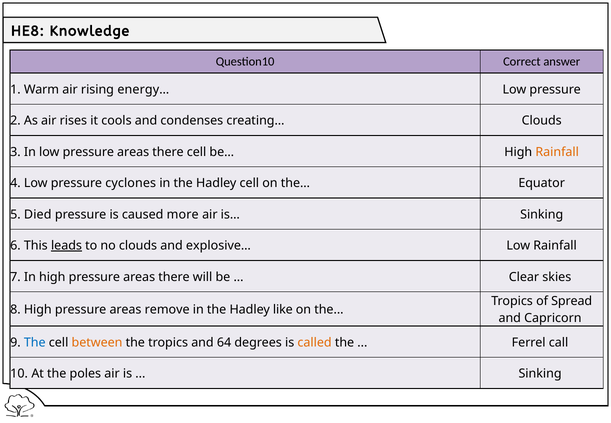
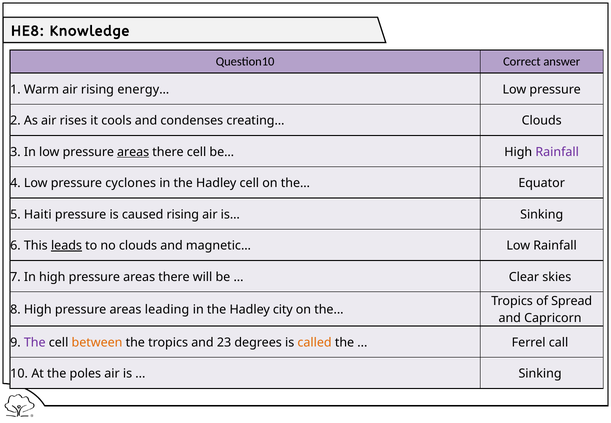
areas underline: none -> present (133, 152)
Rainfall colour: orange -> purple (557, 152)
Died: Died -> Haiti (38, 214)
caused more: more -> rising (183, 214)
explosive…: explosive… -> magnetic… (218, 246)
remove: remove -> leading (167, 310)
like: like -> city (283, 310)
The colour: blue -> purple (35, 342)
64: 64 -> 23 (224, 342)
